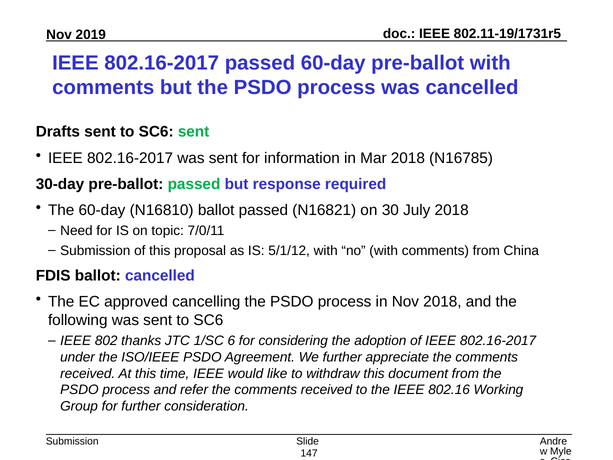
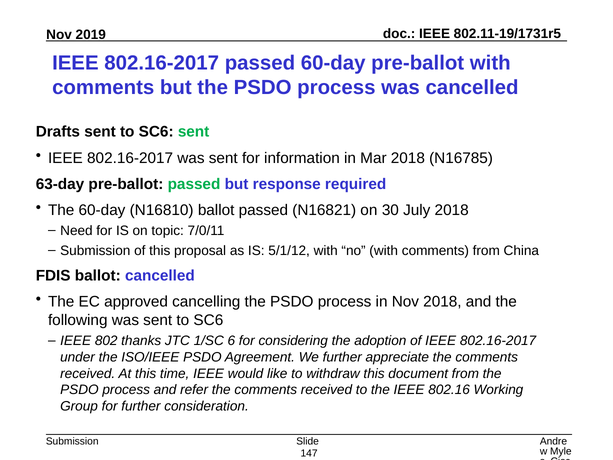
30-day: 30-day -> 63-day (60, 184)
